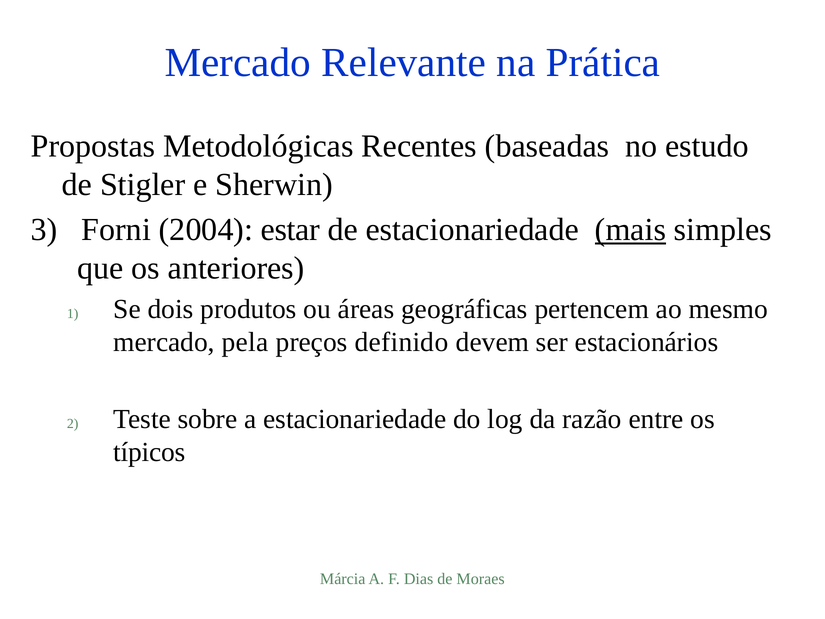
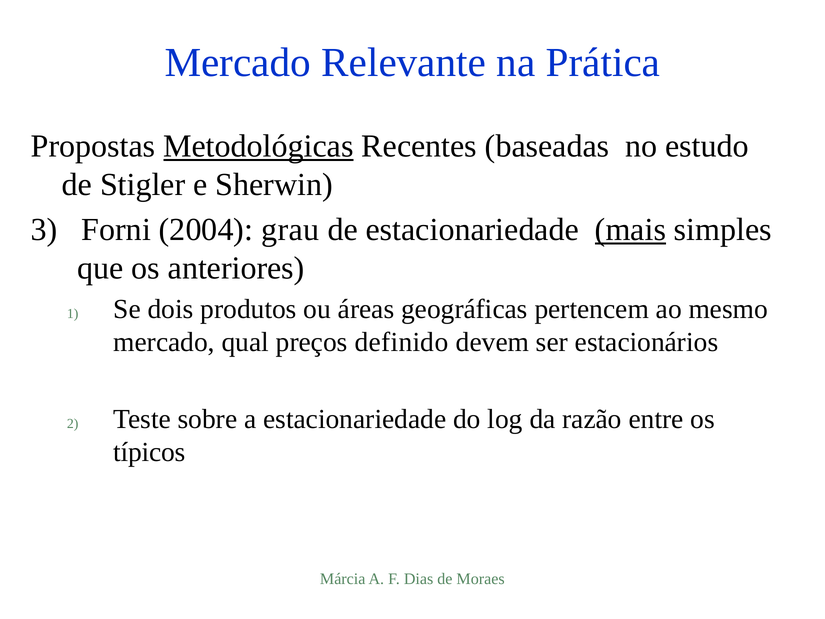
Metodológicas underline: none -> present (258, 146)
estar: estar -> grau (290, 230)
pela: pela -> qual (245, 342)
